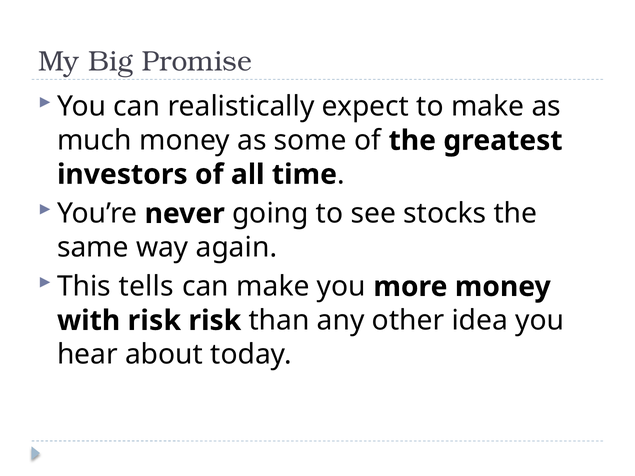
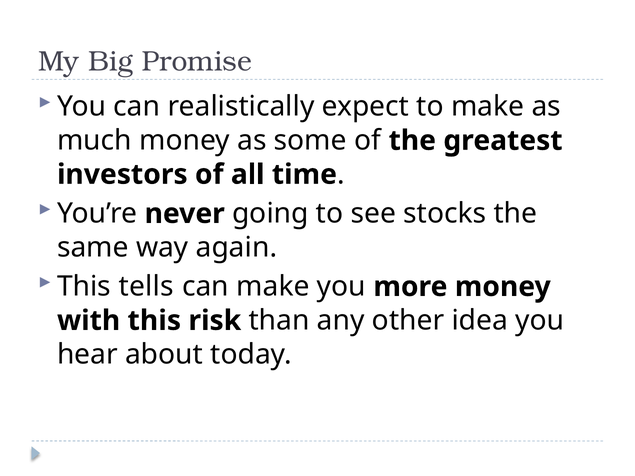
with risk: risk -> this (154, 321)
